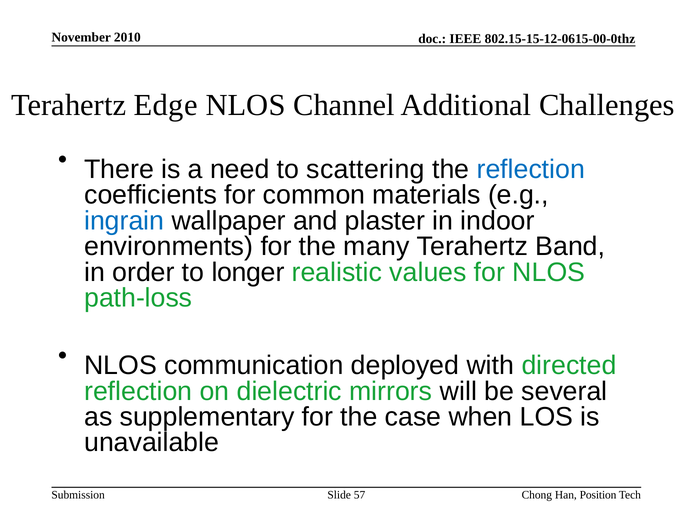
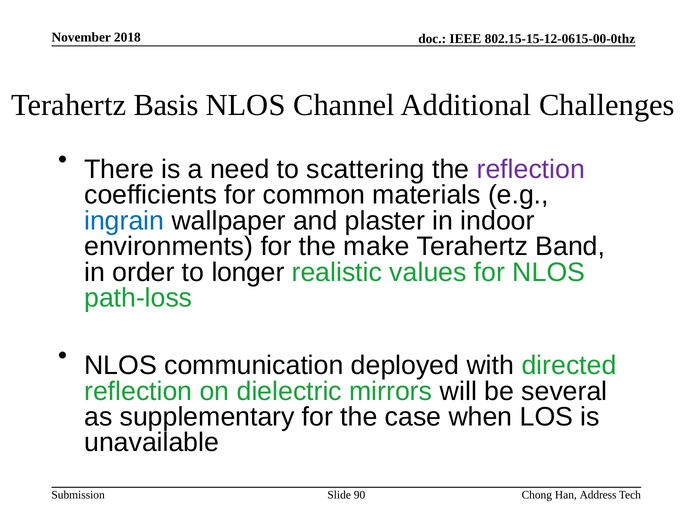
2010: 2010 -> 2018 (127, 37)
Edge: Edge -> Basis (166, 105)
reflection colour: blue -> purple (531, 169)
many: many -> make (377, 246)
Position: Position -> Address (598, 494)
57: 57 -> 90 (360, 494)
